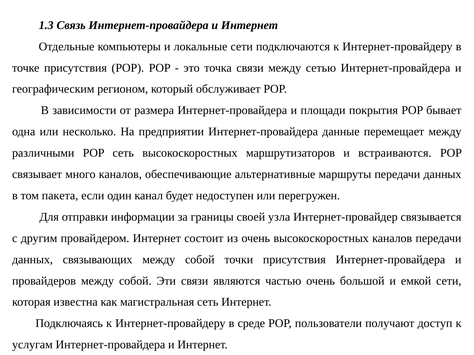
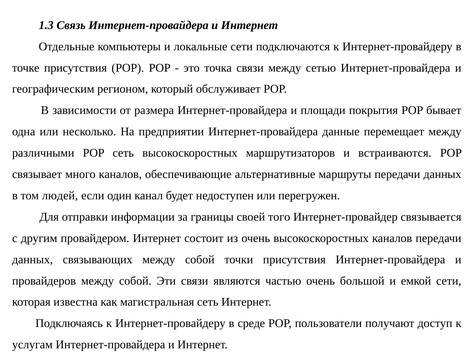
пакета: пакета -> людей (60, 196)
узла: узла -> того (279, 217)
